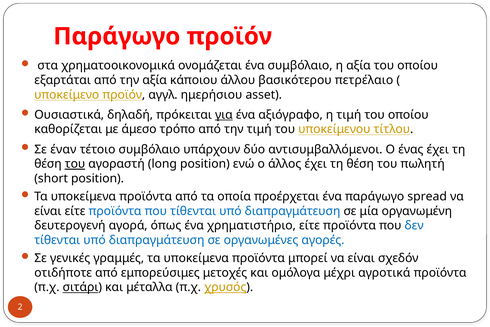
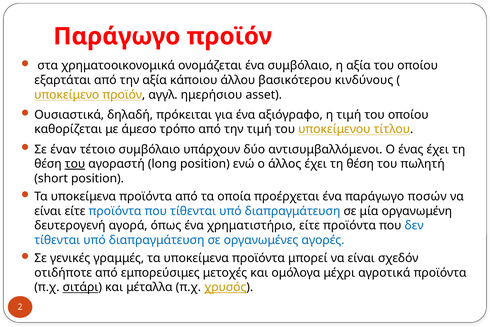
πετρέλαιο: πετρέλαιο -> κινδύνους (364, 80)
για underline: present -> none (224, 115)
spread: spread -> ποσών (427, 196)
